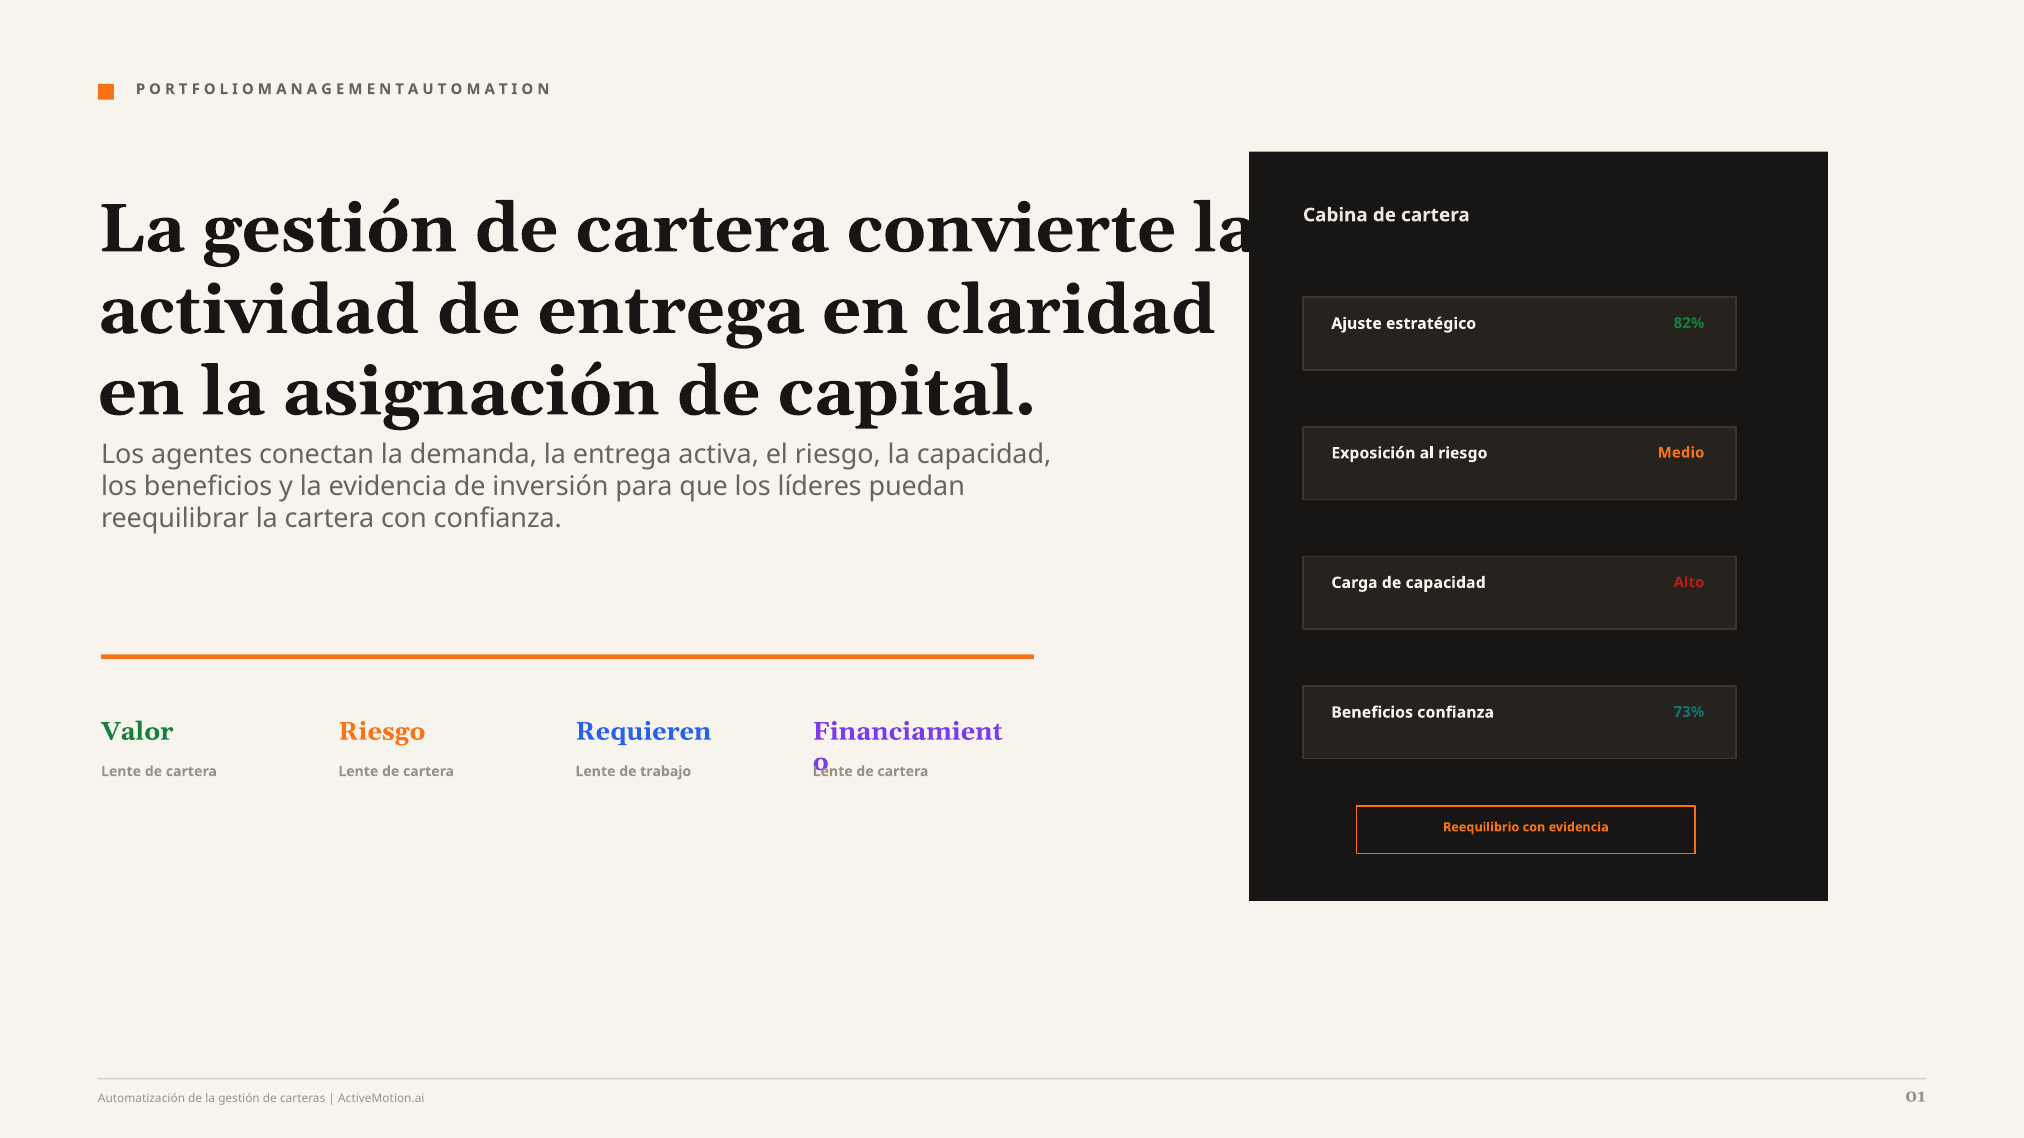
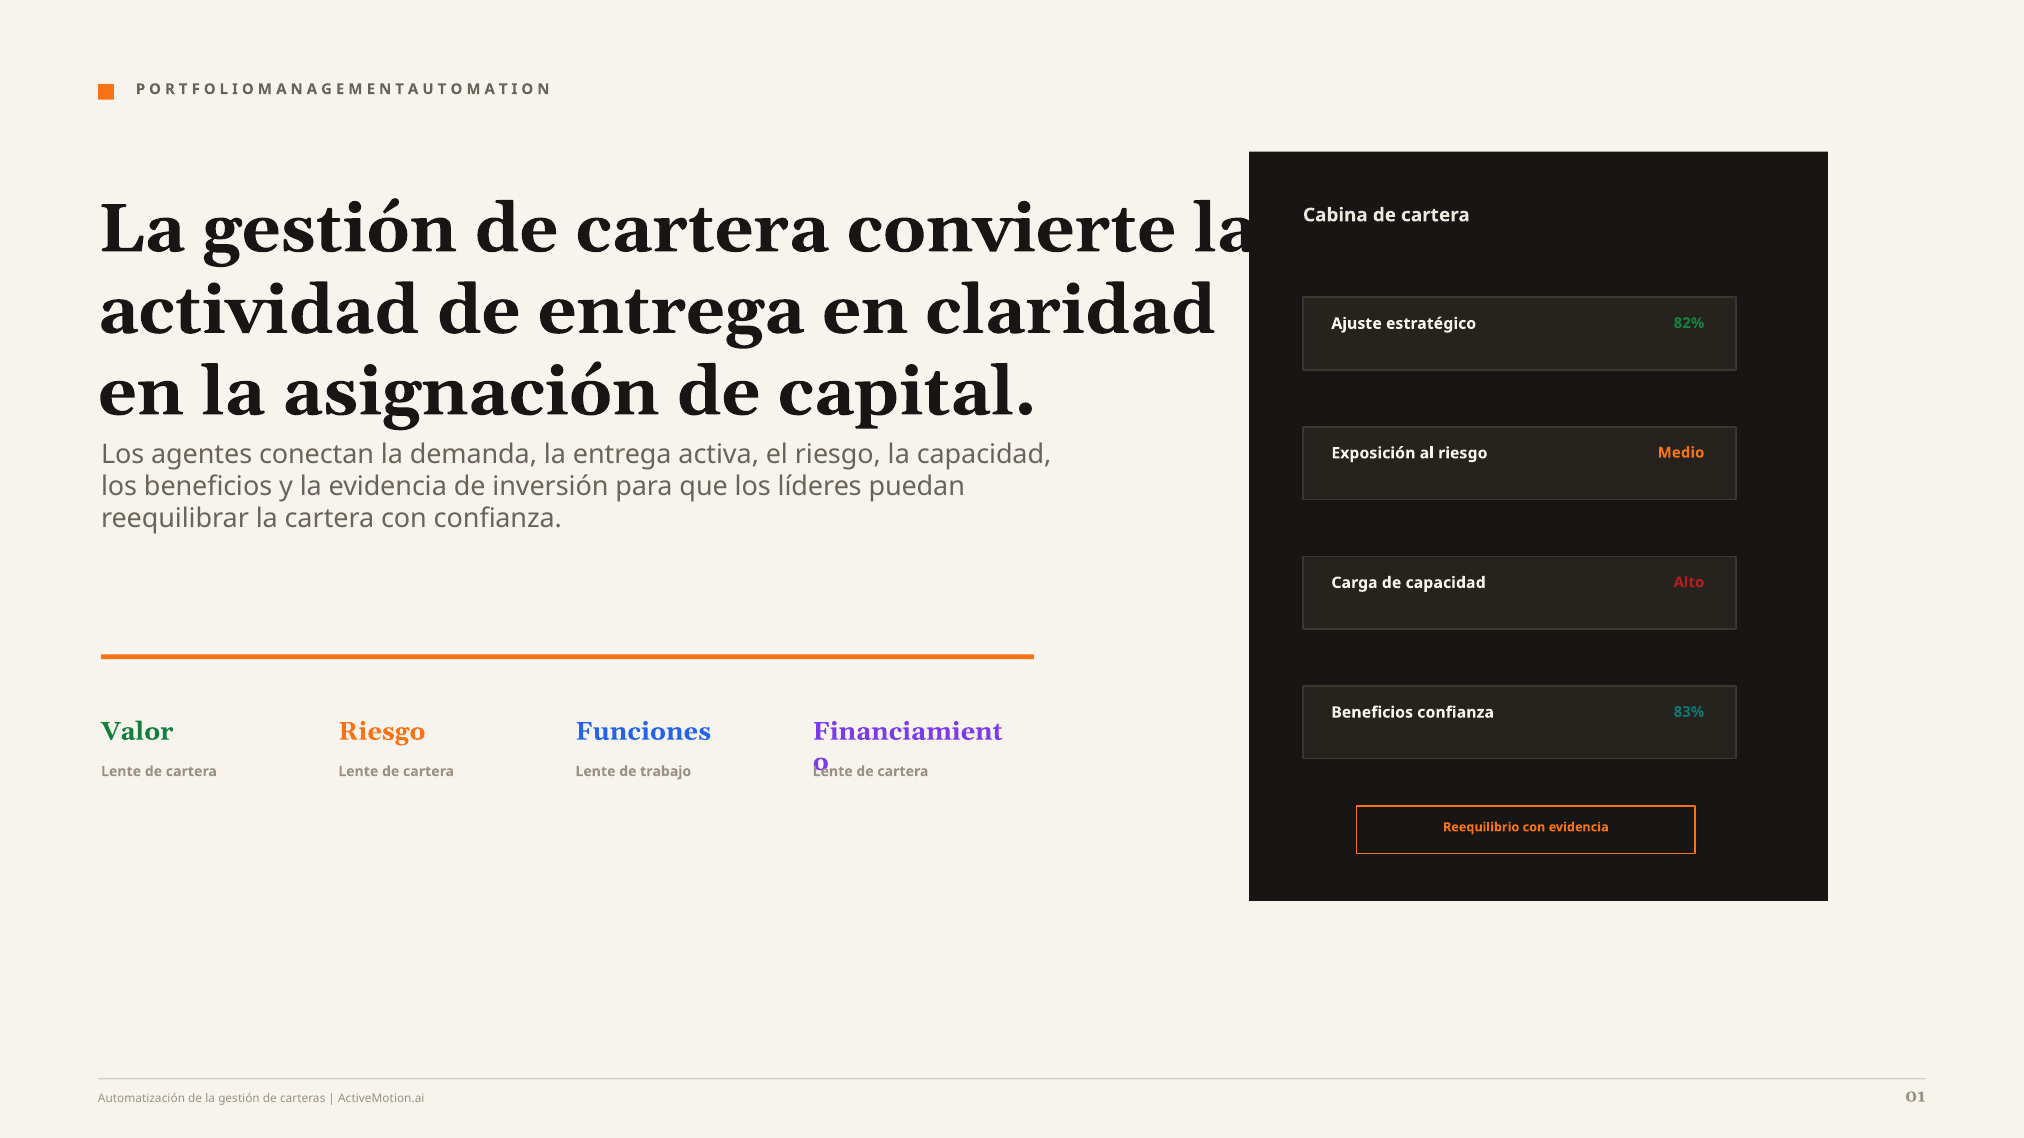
73%: 73% -> 83% (1689, 712)
Requieren: Requieren -> Funciones (643, 732)
